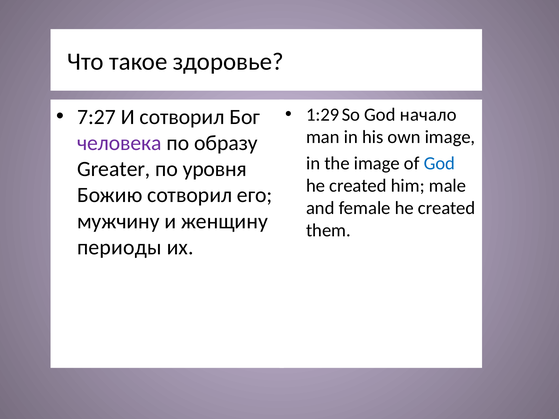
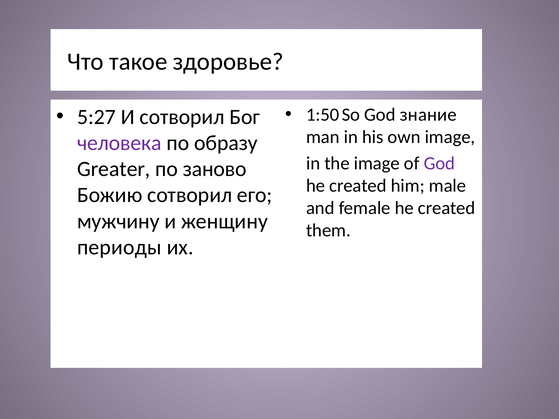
1:29: 1:29 -> 1:50 (323, 115)
начало: начало -> знание (428, 115)
7:27: 7:27 -> 5:27 (97, 117)
God colour: blue -> purple (439, 163)
уровня: уровня -> заново (215, 169)
